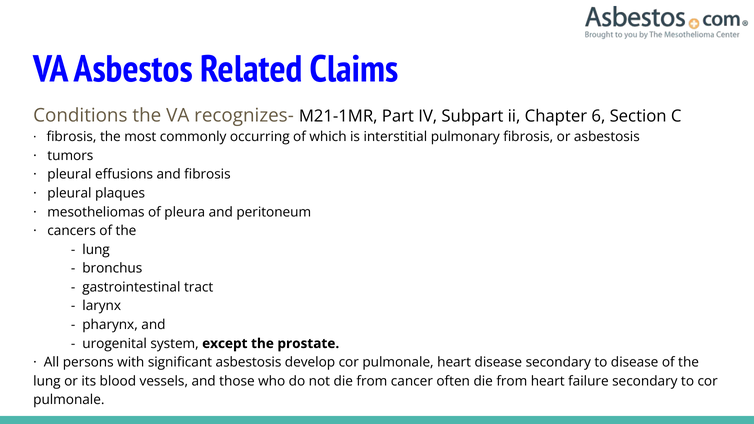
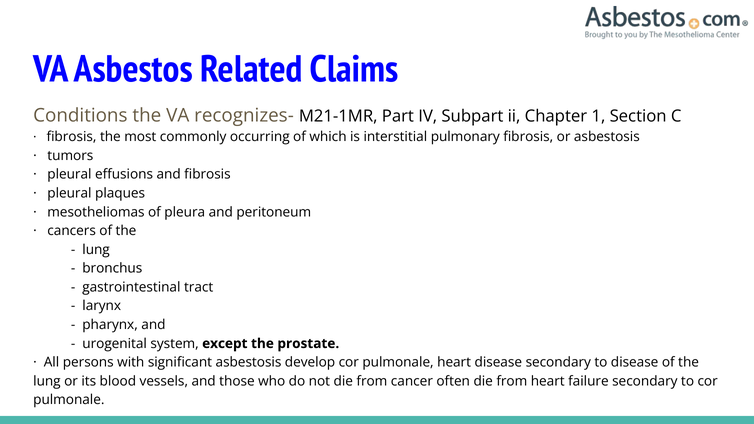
6: 6 -> 1 (598, 116)
